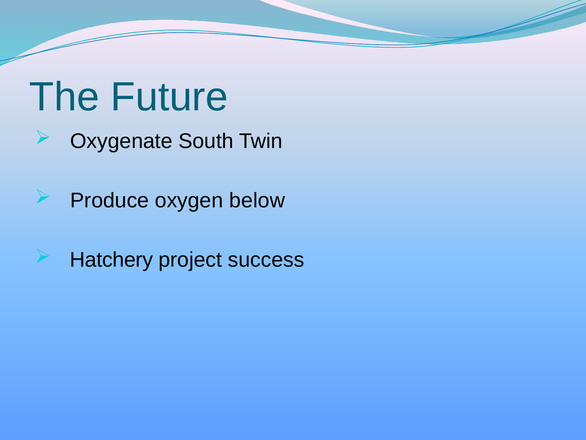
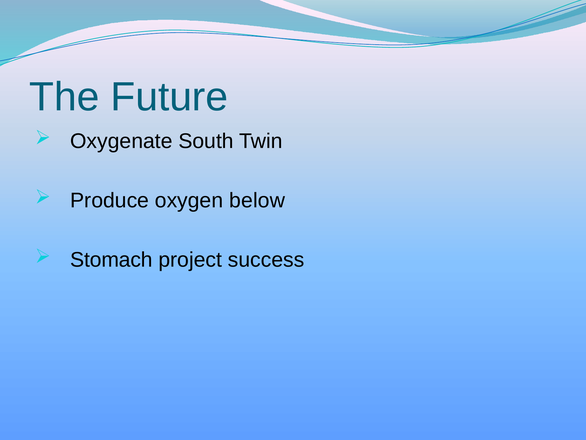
Hatchery: Hatchery -> Stomach (111, 259)
